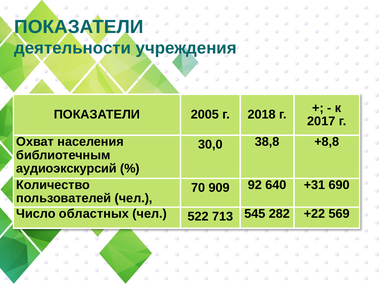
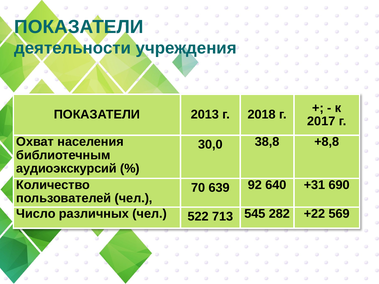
2005: 2005 -> 2013 (205, 115)
909: 909 -> 639 (219, 188)
областных: областных -> различных (94, 214)
